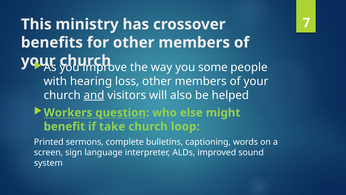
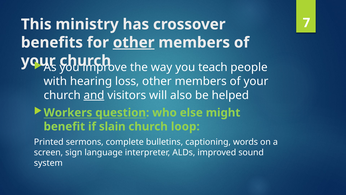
other underline: none -> present (134, 42)
some: some -> teach (213, 67)
take: take -> slain (112, 126)
